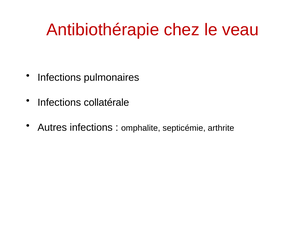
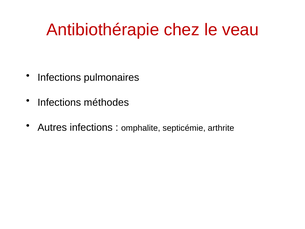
collatérale: collatérale -> méthodes (106, 102)
